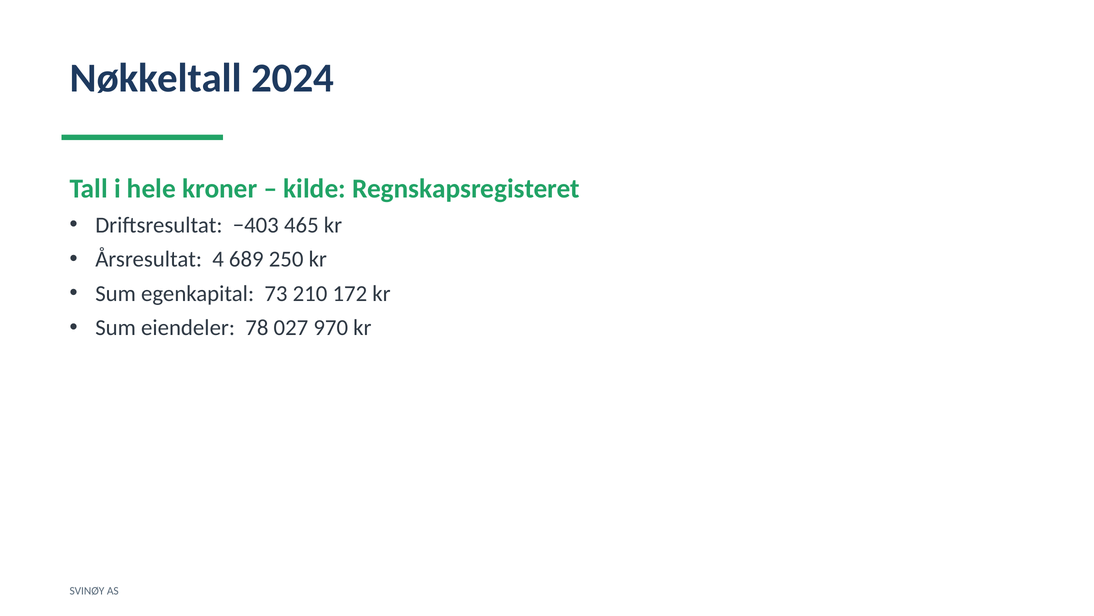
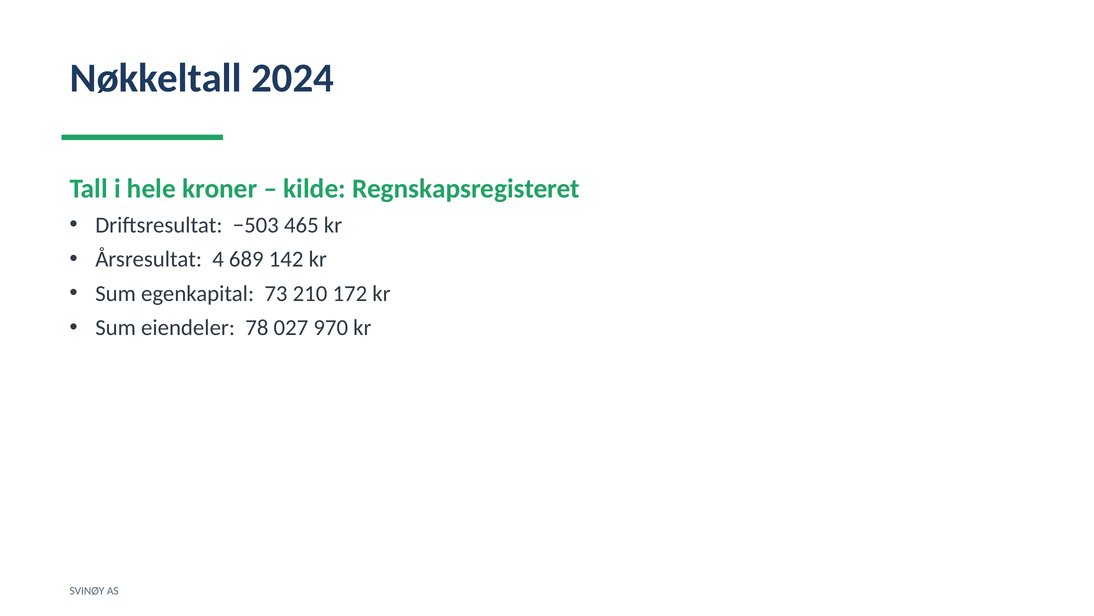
−403: −403 -> −503 (256, 225)
250: 250 -> 142 (286, 259)
